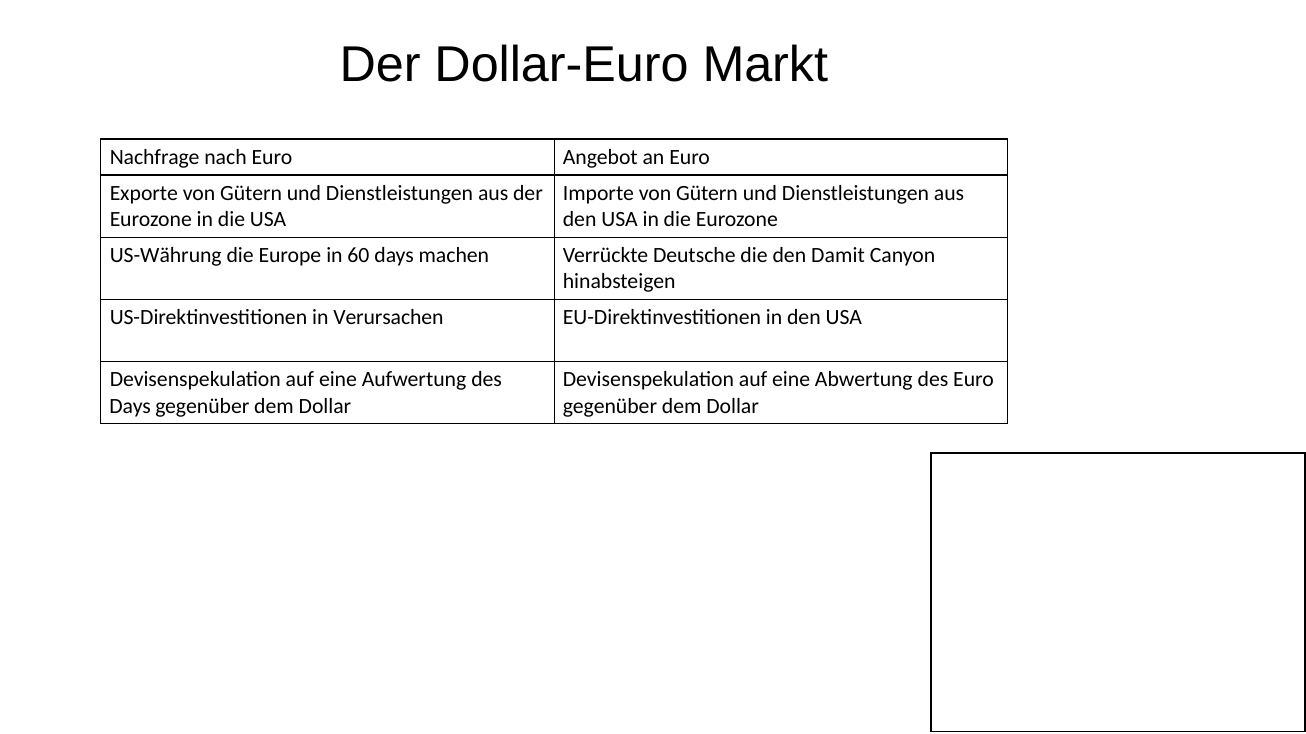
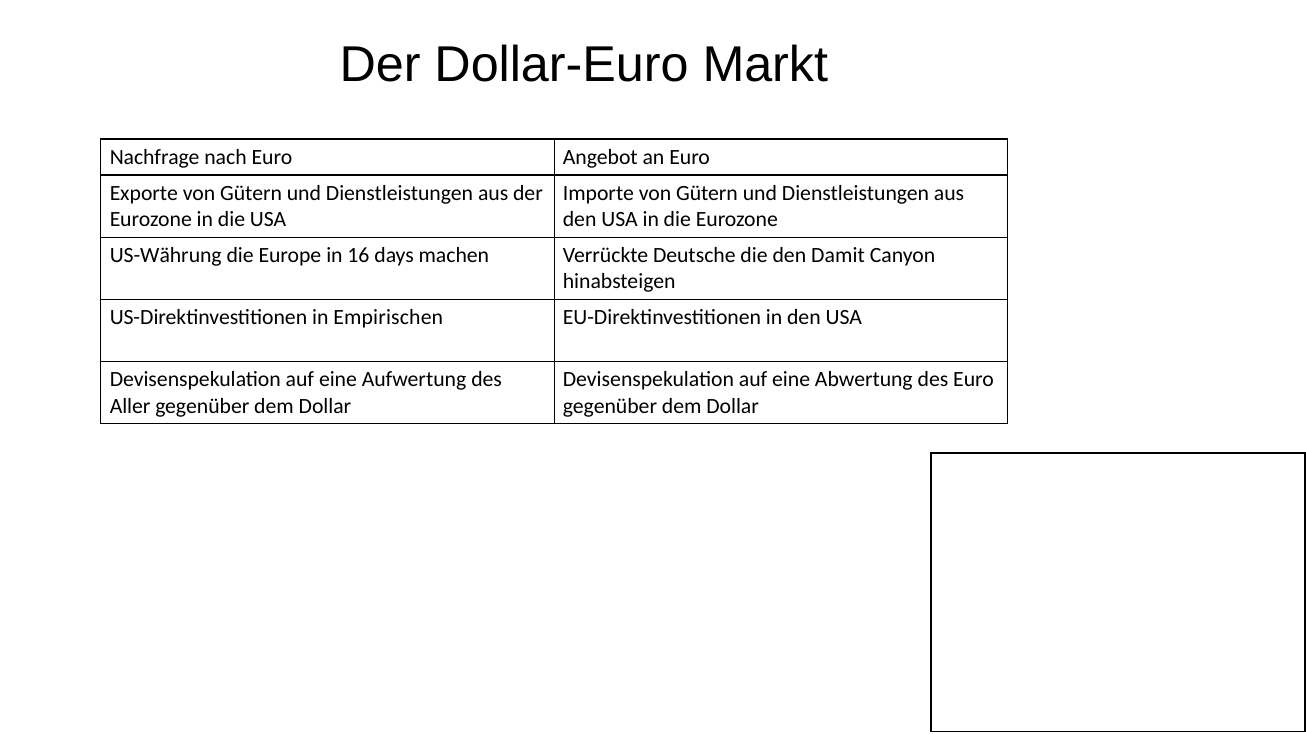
60: 60 -> 16 (358, 255)
Verursachen: Verursachen -> Empirischen (388, 318)
Days: Days -> Aller (130, 406)
